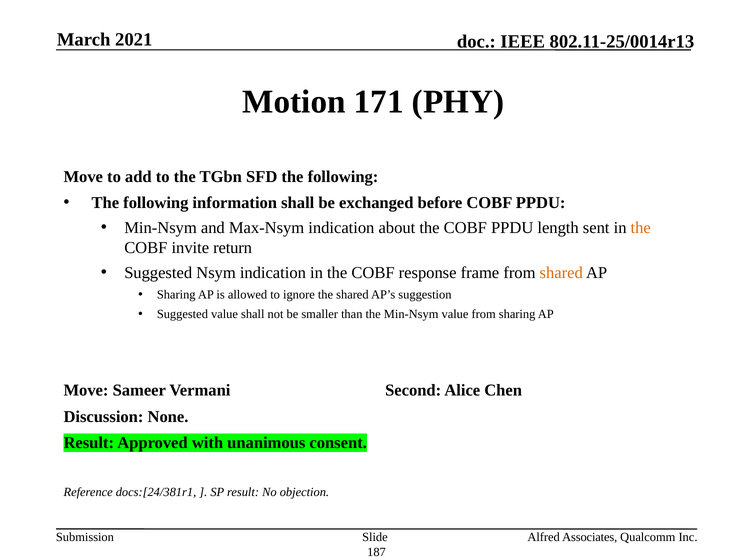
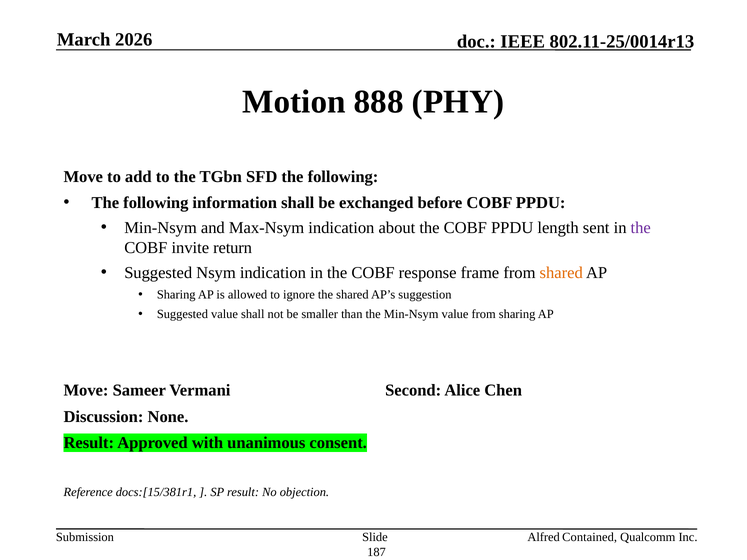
2021: 2021 -> 2026 (134, 40)
171: 171 -> 888 (379, 102)
the colour: orange -> purple (641, 228)
docs:[24/381r1: docs:[24/381r1 -> docs:[15/381r1 (156, 492)
Associates: Associates -> Contained (590, 537)
